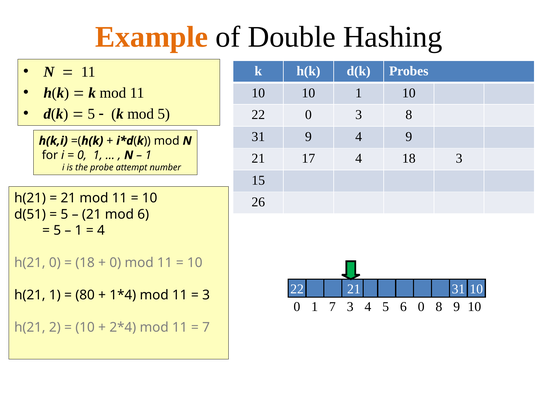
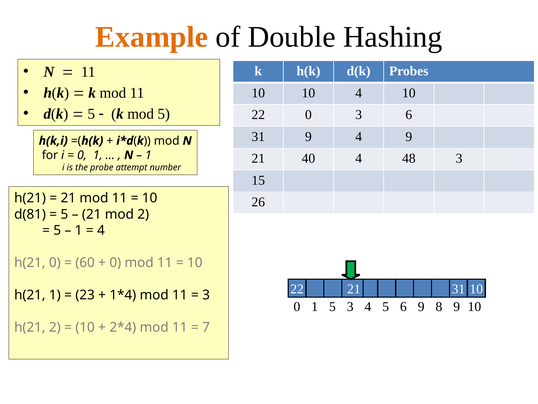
10 1: 1 -> 4 (359, 93)
3 8: 8 -> 6 (409, 115)
17: 17 -> 40 (308, 158)
4 18: 18 -> 48 (409, 158)
d(51: d(51 -> d(81 (30, 214)
mod 6: 6 -> 2 (143, 214)
18: 18 -> 60 (85, 263)
80: 80 -> 23 (85, 295)
1 7: 7 -> 5 (332, 306)
6 0: 0 -> 9 (421, 306)
